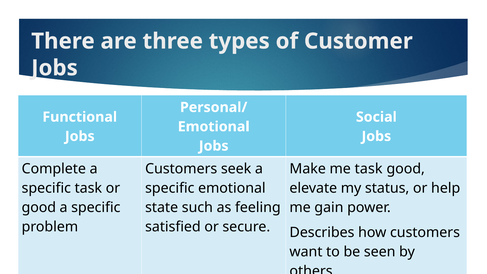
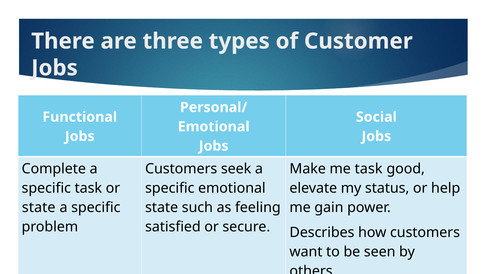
good: good -> state (39, 207)
